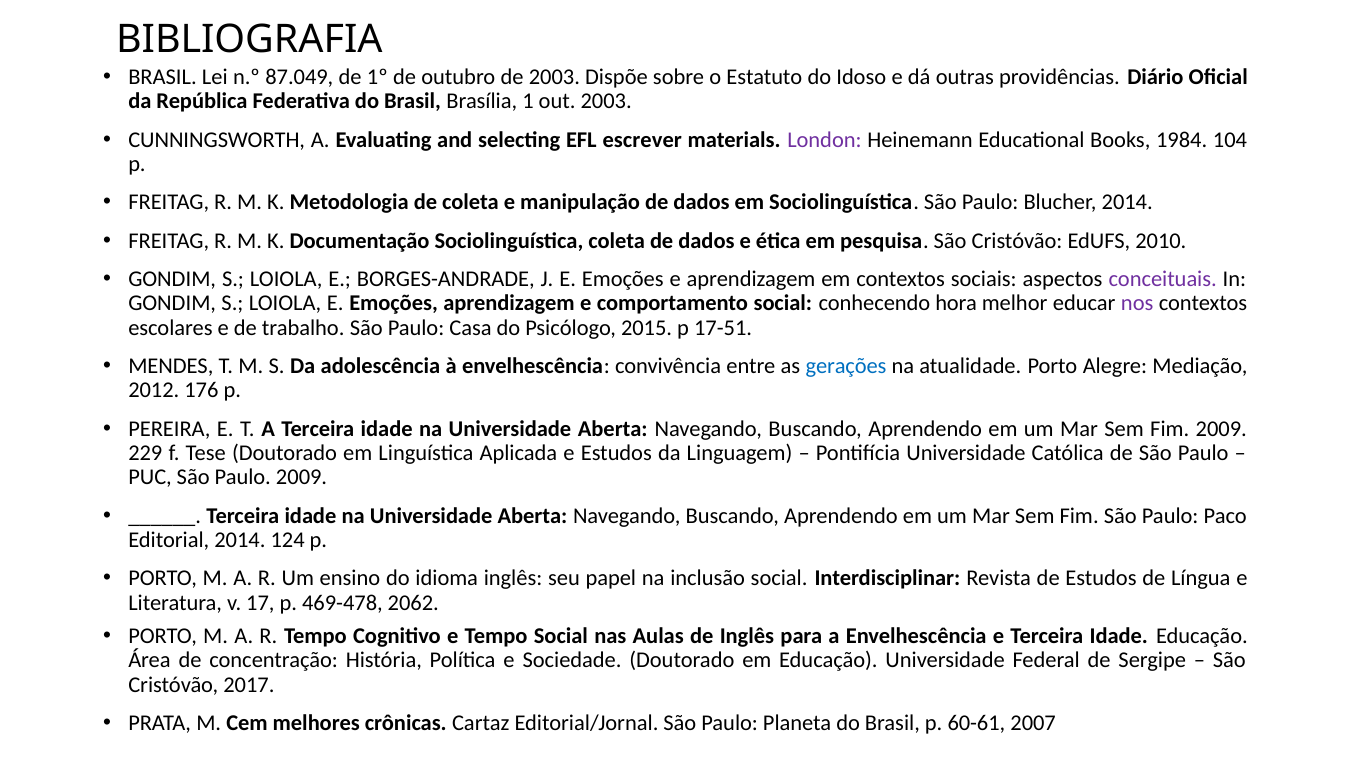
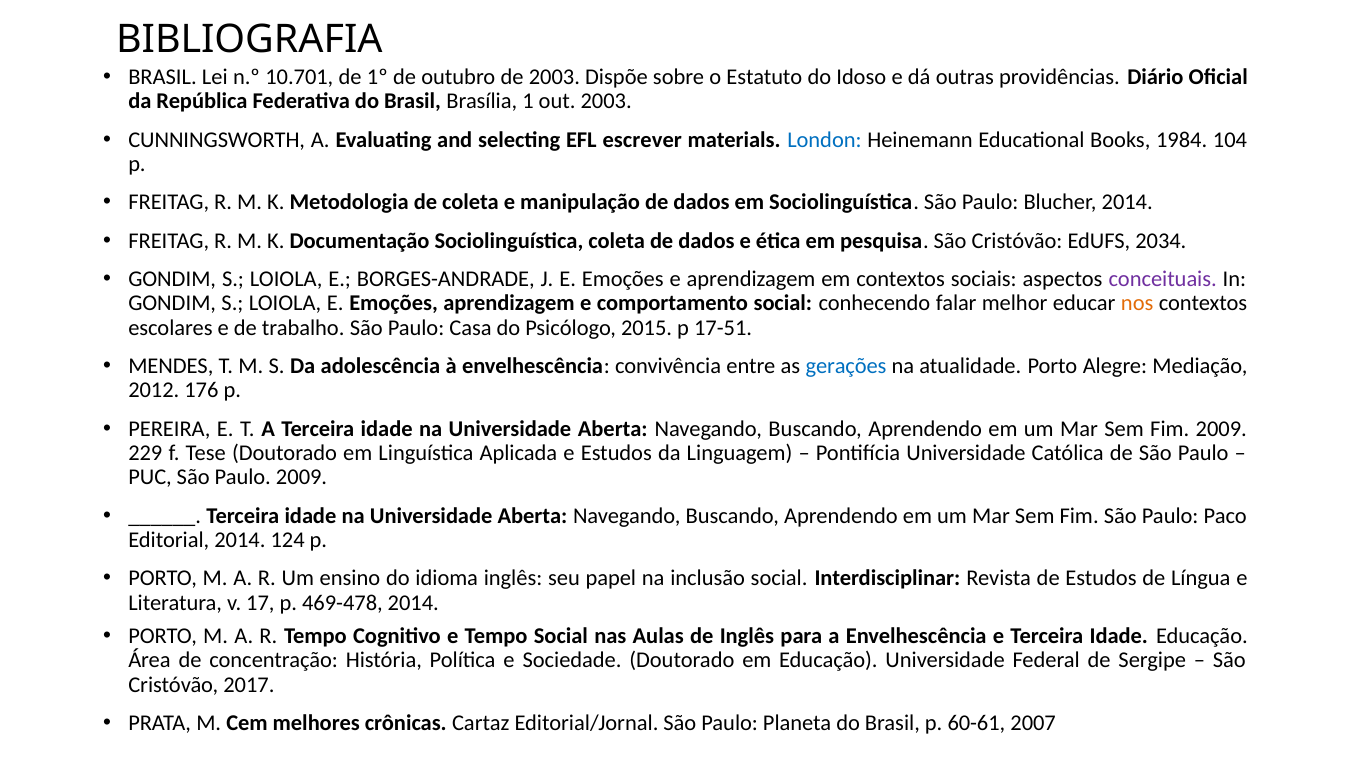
87.049: 87.049 -> 10.701 (299, 77)
London colour: purple -> blue (824, 140)
2010: 2010 -> 2034 (1161, 241)
hora: hora -> falar (956, 303)
nos colour: purple -> orange (1137, 303)
469-478 2062: 2062 -> 2014 (413, 603)
